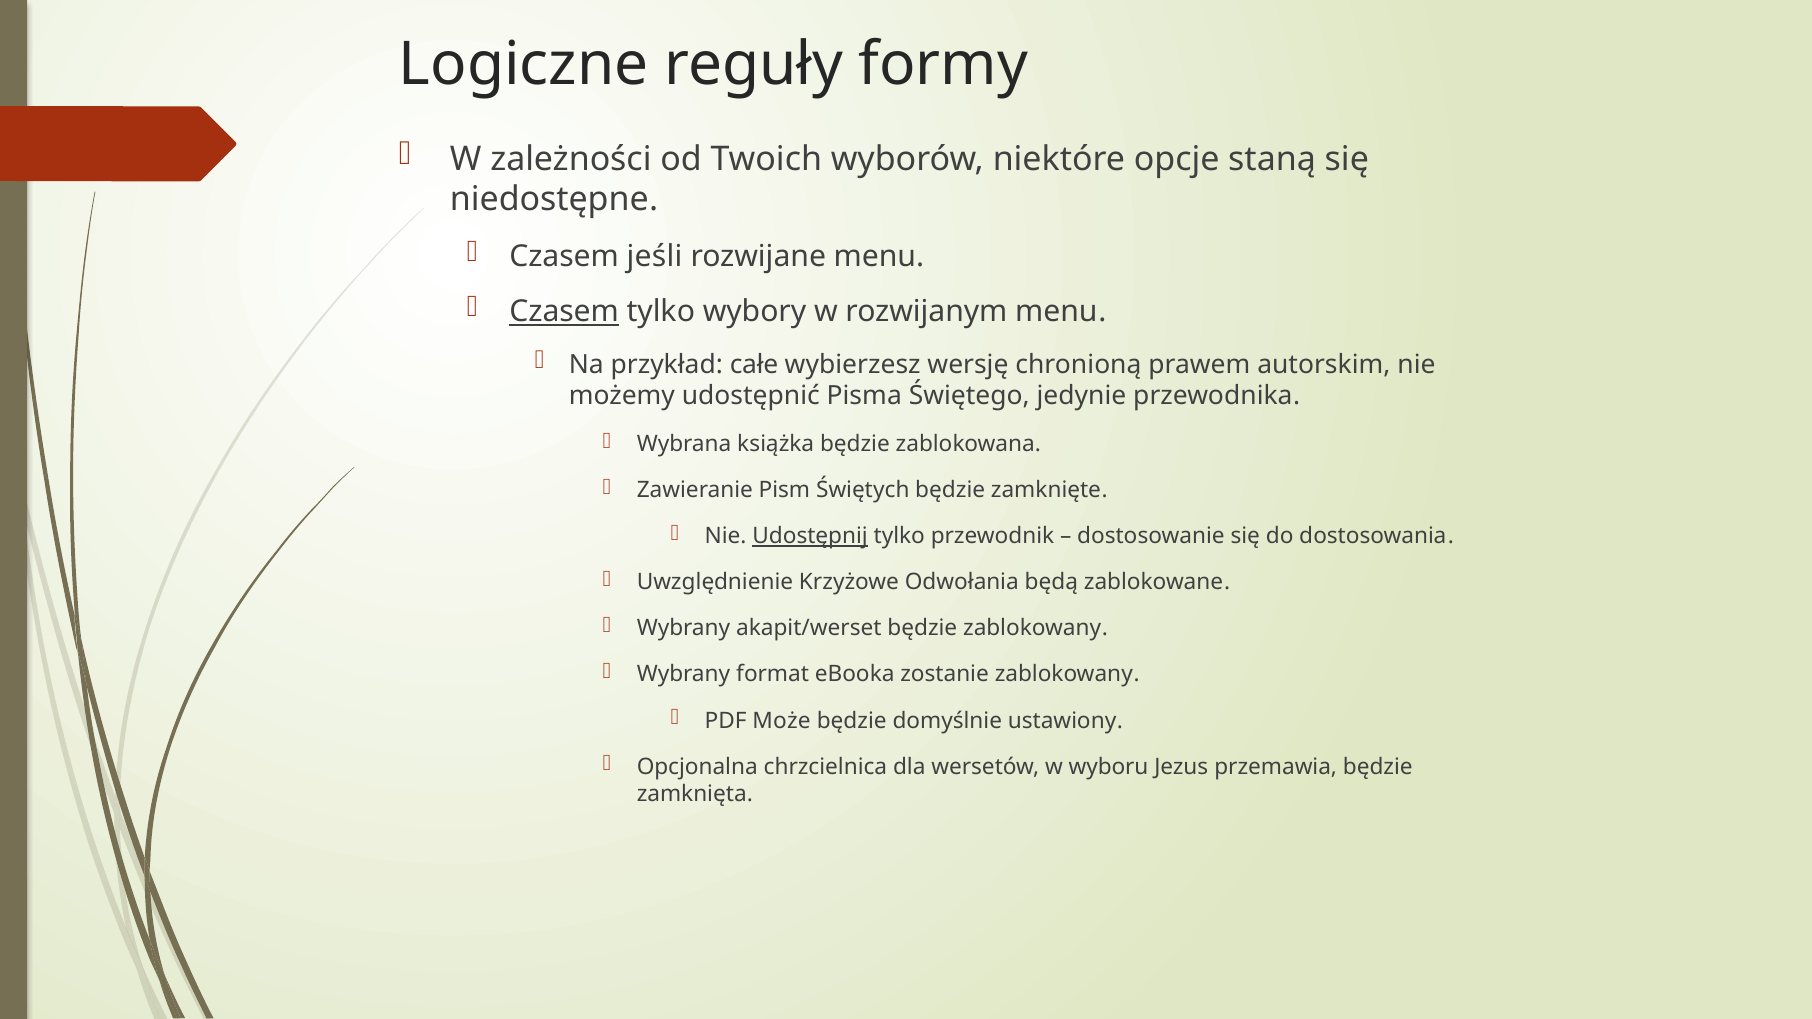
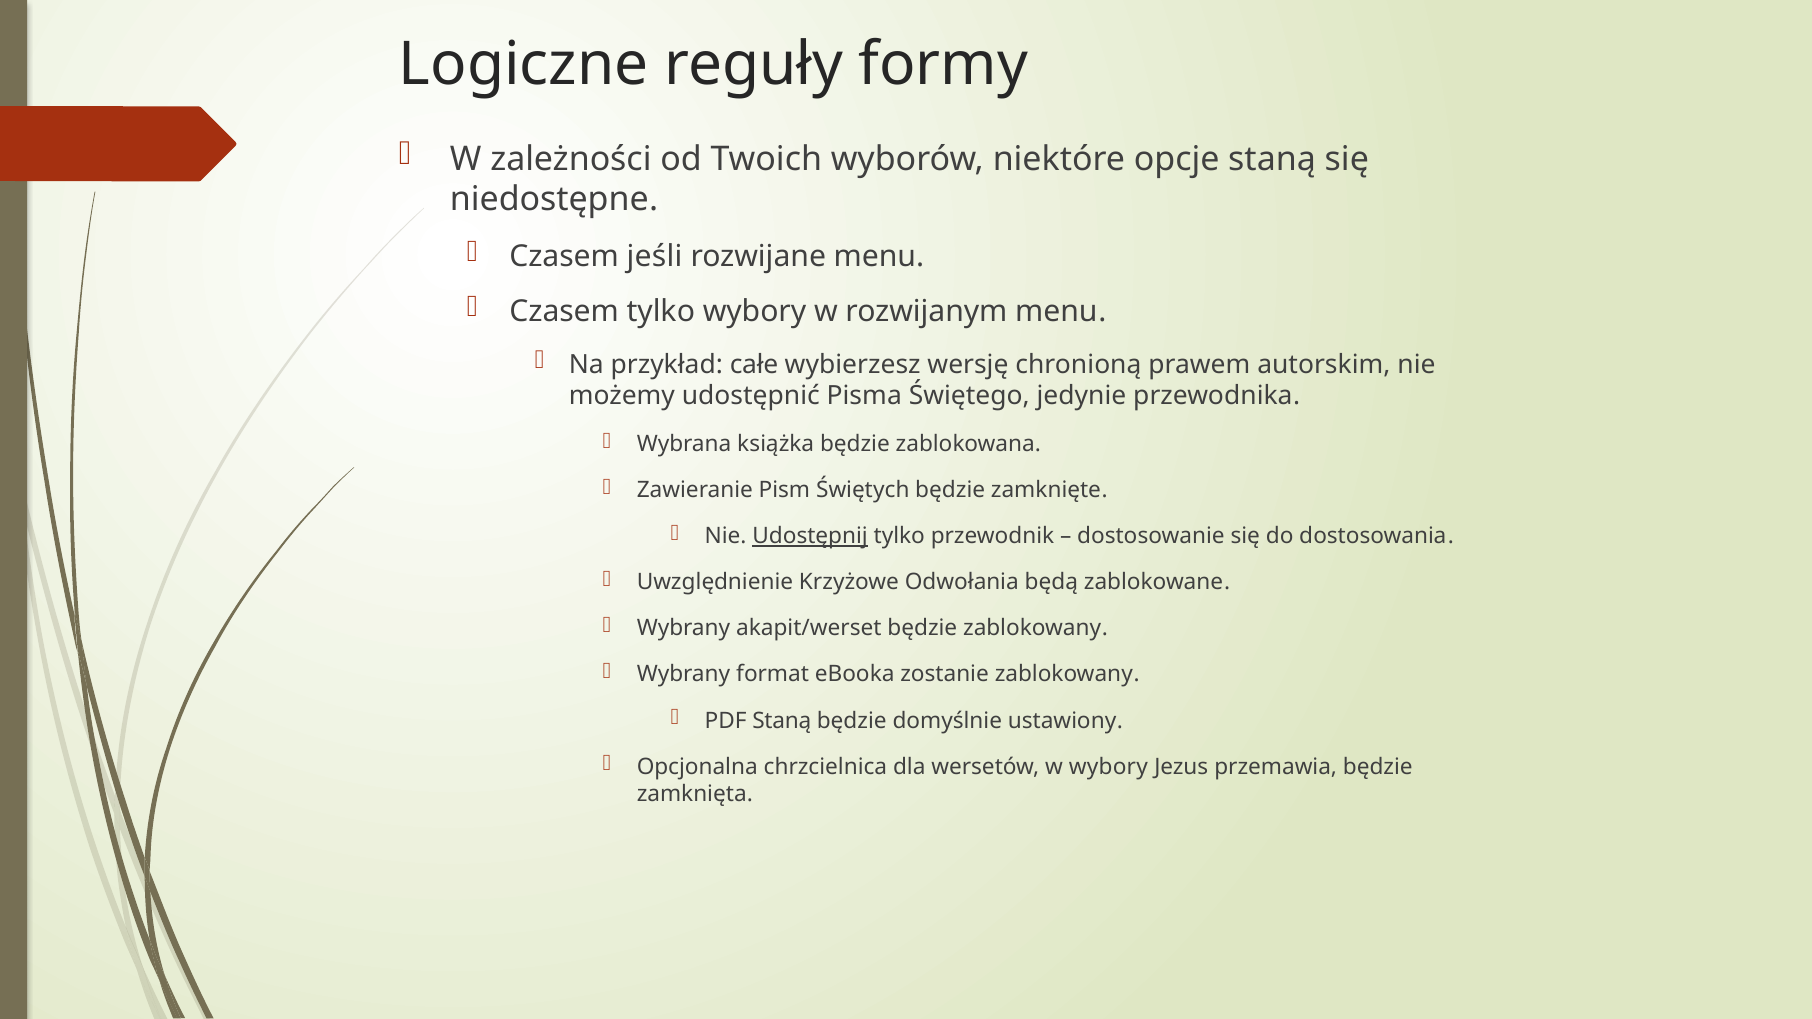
Czasem underline: present -> none (564, 312)
PDF Może: Może -> Staną (782, 721)
w wyboru: wyboru -> wybory (1108, 767)
